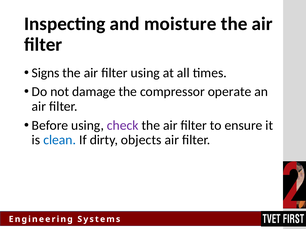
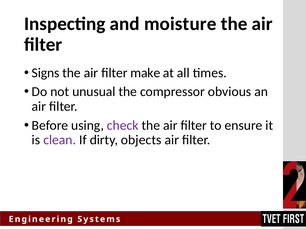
filter using: using -> make (145, 73)
damage: damage -> unusual (94, 92)
operate: operate -> obvious (230, 92)
clean colour: blue -> purple (60, 140)
